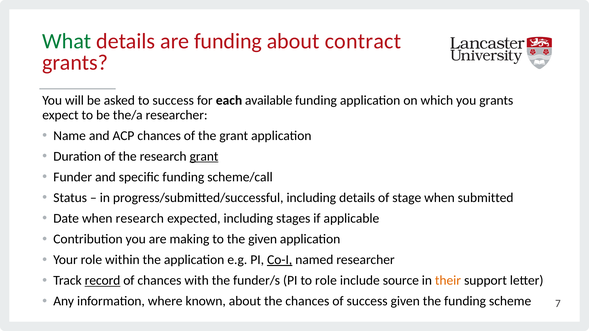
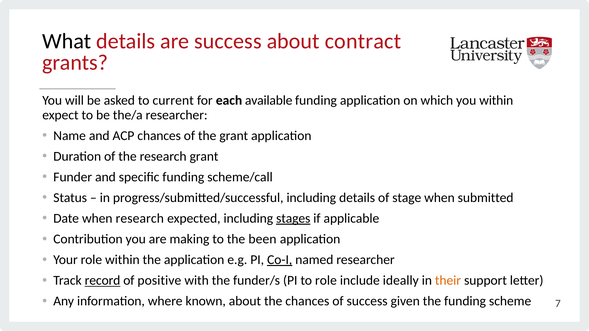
What colour: green -> black (67, 41)
are funding: funding -> success (228, 41)
to success: success -> current (173, 100)
you grants: grants -> within (496, 100)
grant underline: present -> none (204, 156)
stages underline: none -> present (293, 219)
the given: given -> been (262, 239)
of chances: chances -> positive (159, 281)
source: source -> ideally (401, 281)
